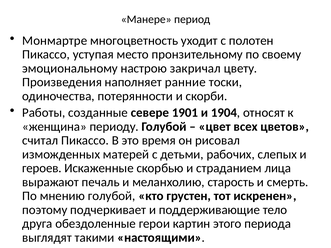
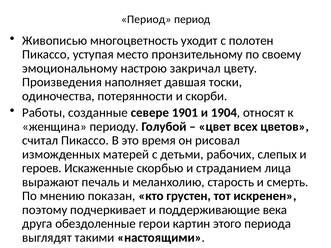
Манере: Манере -> Период (146, 19)
Монмартре: Монмартре -> Живописью (55, 41)
ранние: ранние -> давшая (185, 82)
мнению голубой: голубой -> показан (112, 196)
тело: тело -> века (275, 210)
